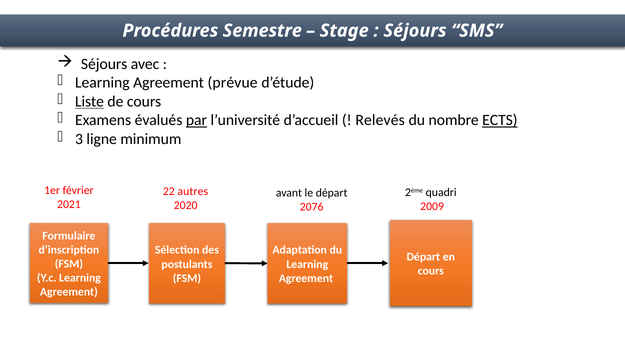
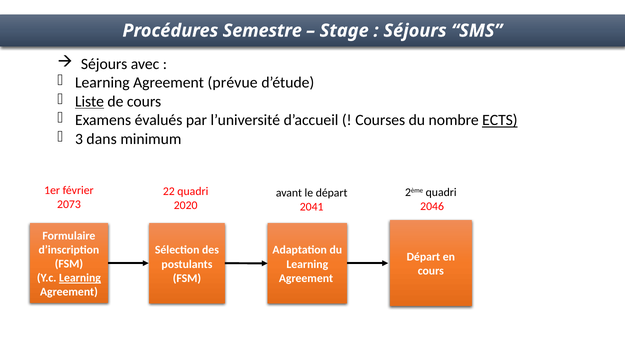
par underline: present -> none (196, 120)
Relevés: Relevés -> Courses (380, 120)
ligne: ligne -> dans (102, 139)
22 autres: autres -> quadri (193, 191)
2021: 2021 -> 2073 (69, 204)
2009: 2009 -> 2046 (432, 206)
2076: 2076 -> 2041 (312, 207)
Learning underline: none -> present (80, 278)
